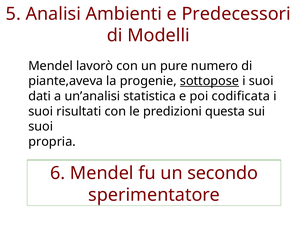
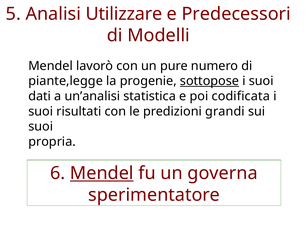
Ambienti: Ambienti -> Utilizzare (124, 14)
piante,aveva: piante,aveva -> piante,legge (66, 81)
questa: questa -> grandi (225, 111)
Mendel underline: none -> present (102, 173)
secondo: secondo -> governa (223, 173)
